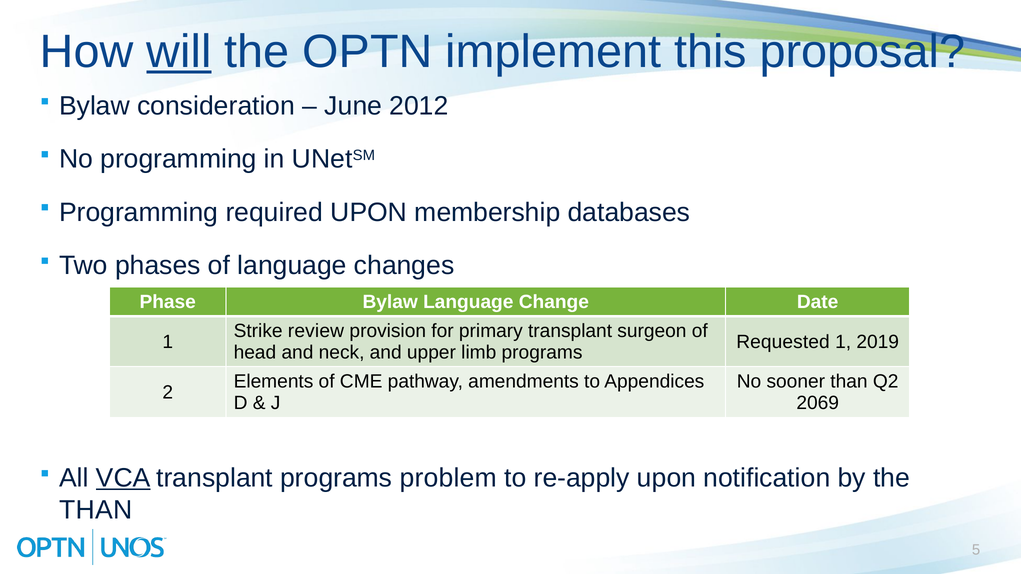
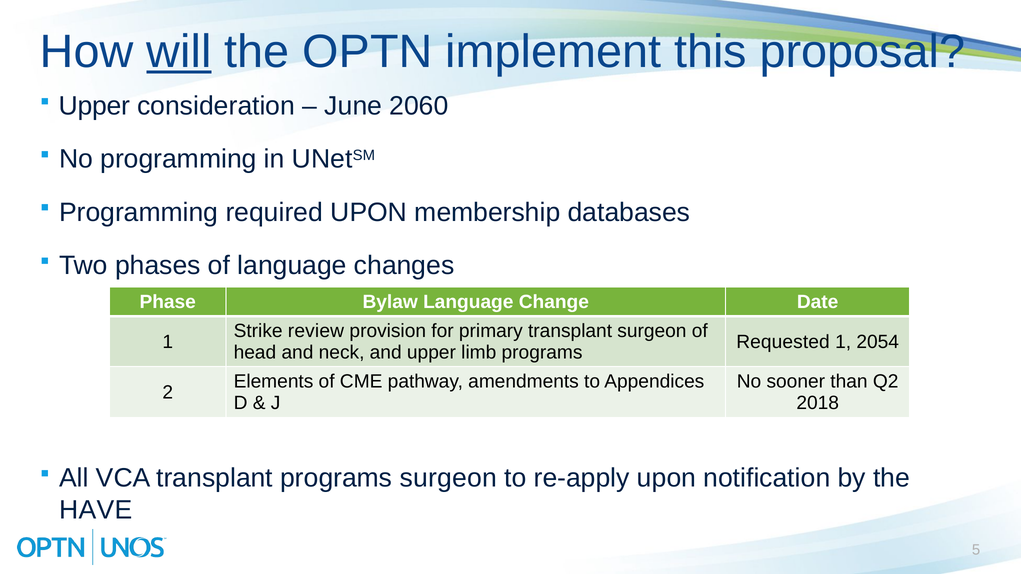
Bylaw: Bylaw -> Upper (95, 106)
2012: 2012 -> 2060 (419, 106)
2019: 2019 -> 2054 (878, 342)
2069: 2069 -> 2018 (818, 403)
VCA underline: present -> none (123, 478)
programs problem: problem -> surgeon (448, 478)
THAN: THAN -> HAVE (96, 510)
